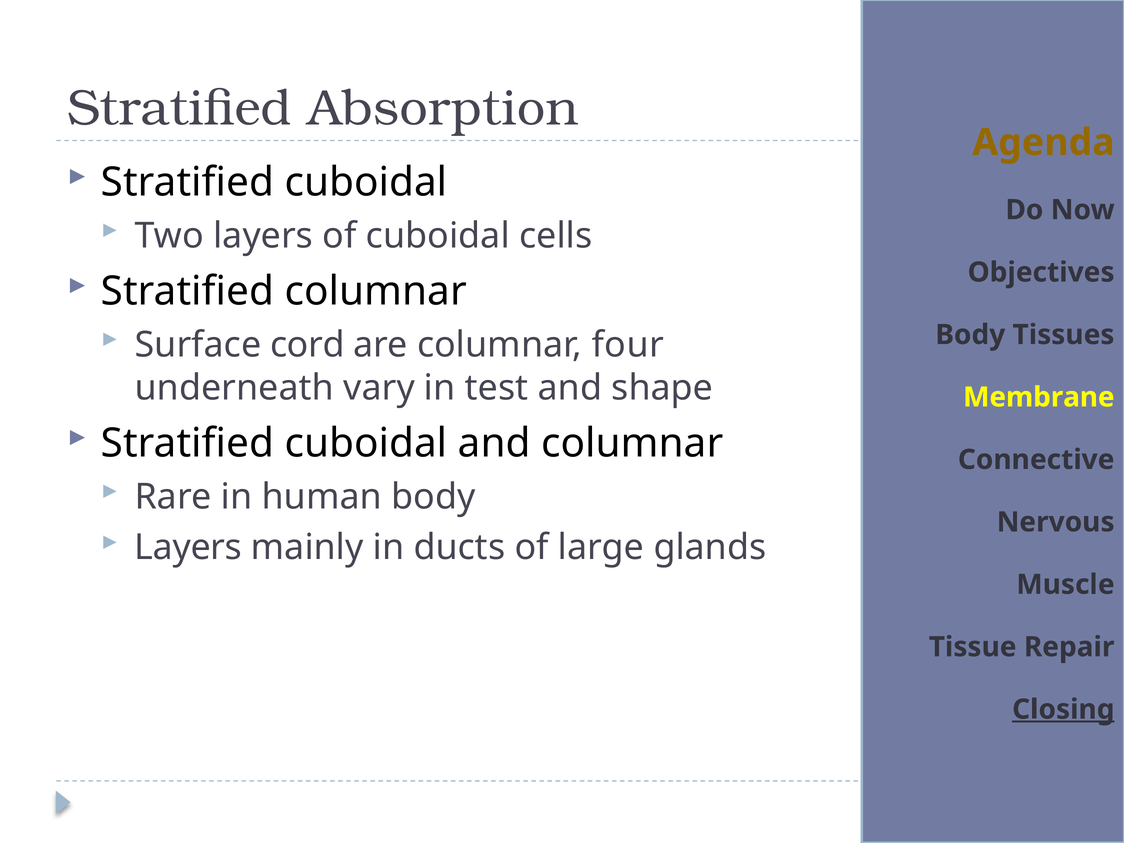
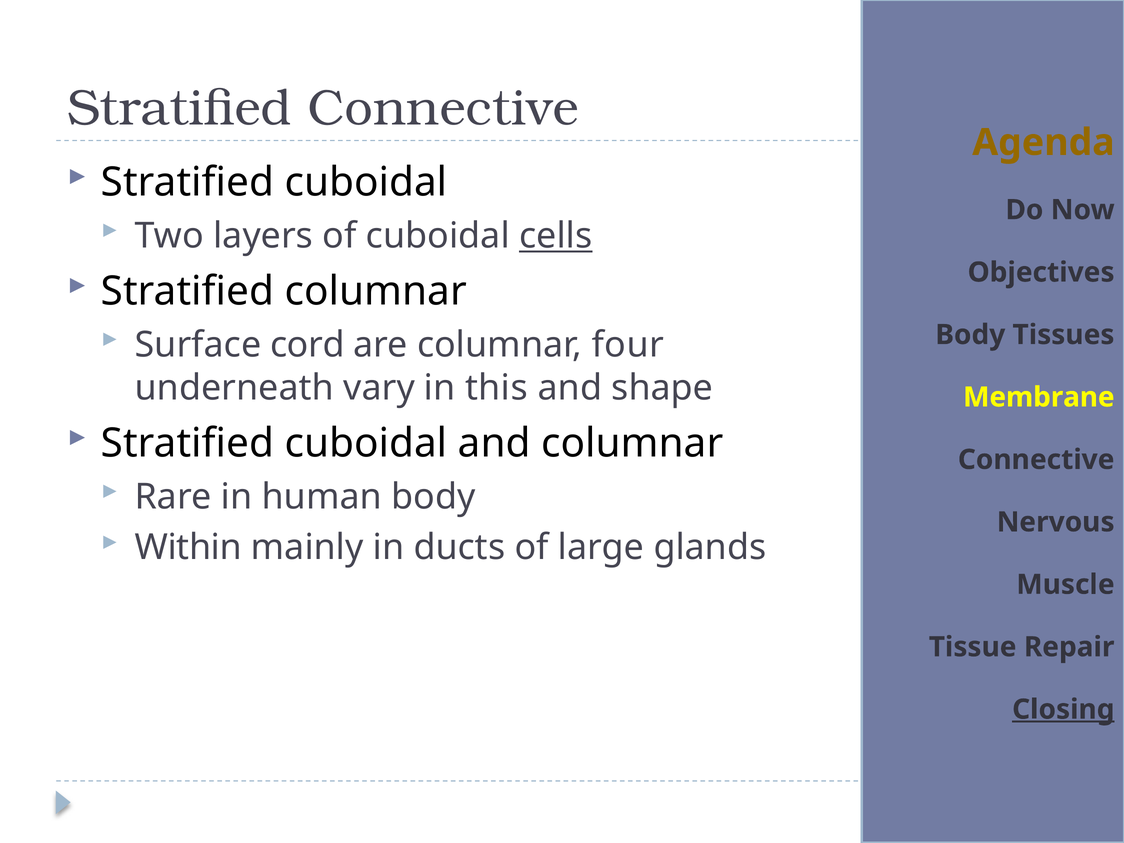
Stratified Absorption: Absorption -> Connective (443, 108)
cells underline: none -> present (556, 236)
test: test -> this (496, 388)
Layers: Layers -> Within (188, 548)
